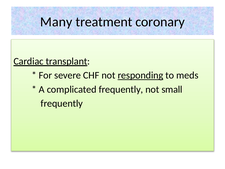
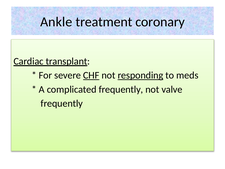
Many: Many -> Ankle (56, 22)
CHF underline: none -> present (91, 75)
small: small -> valve (172, 89)
